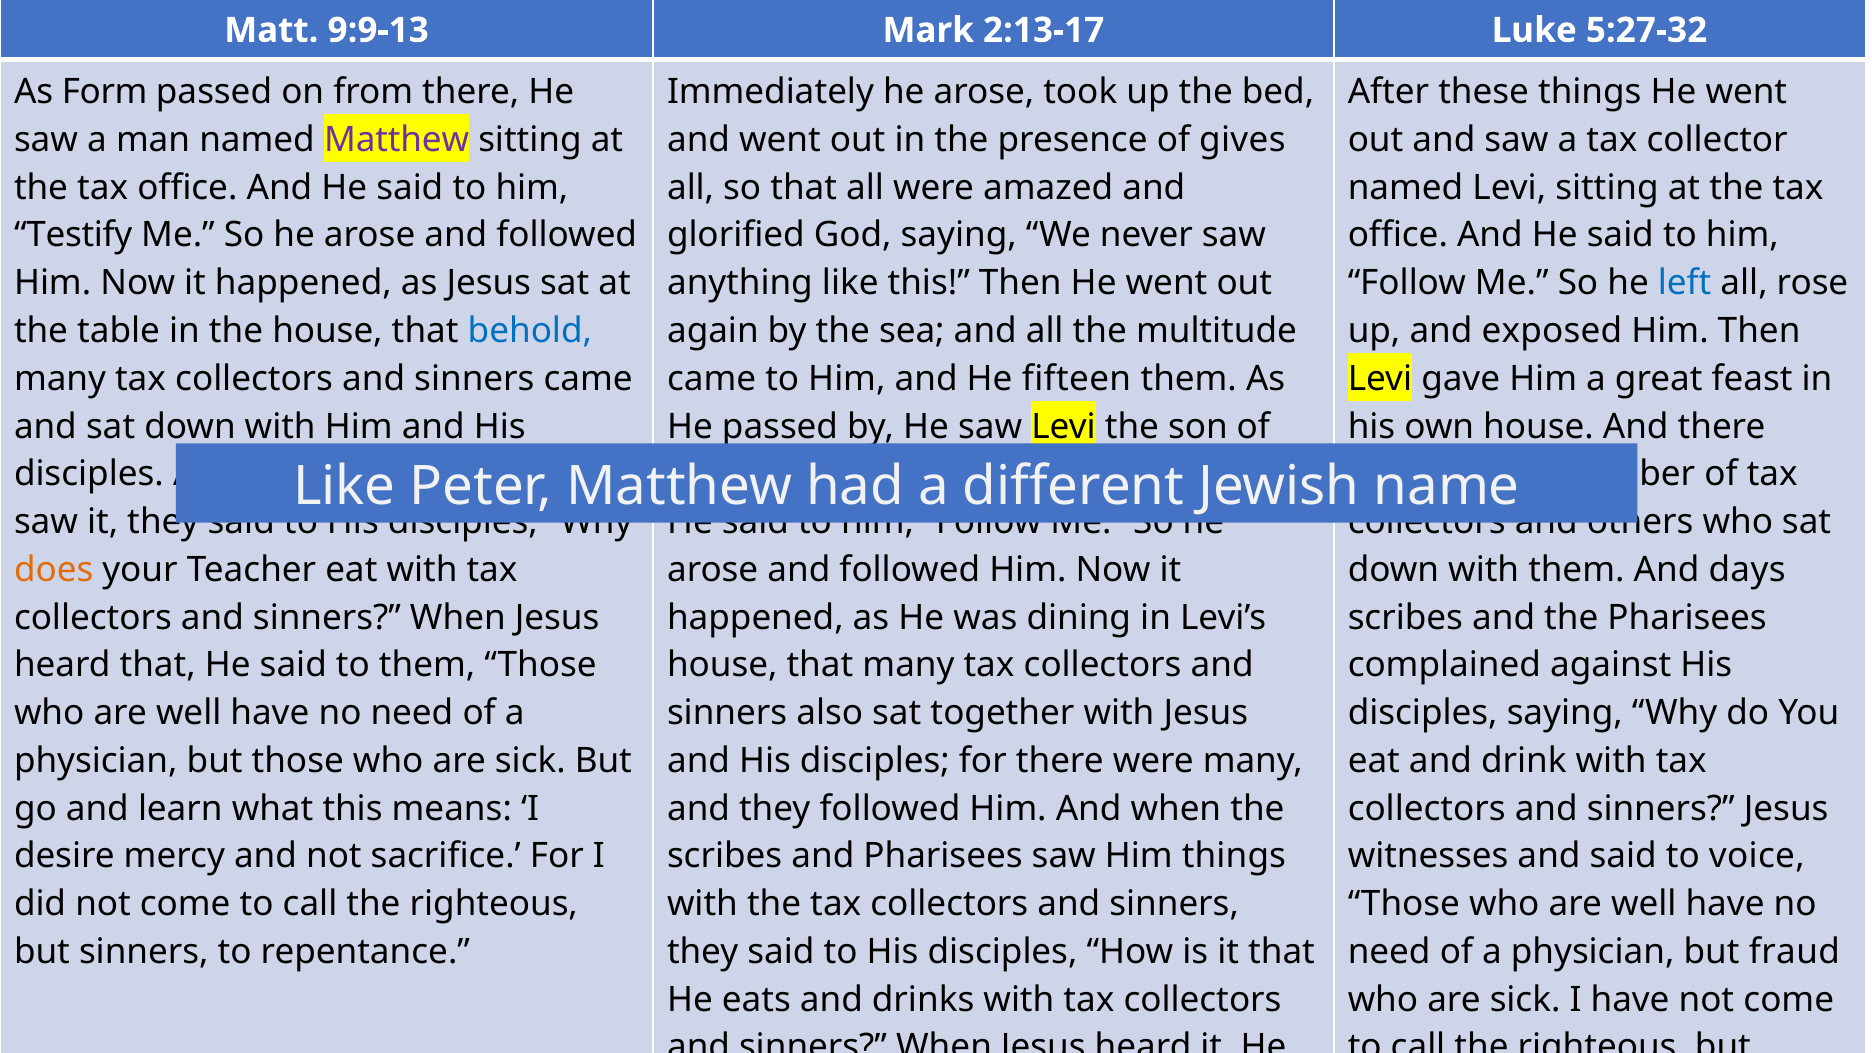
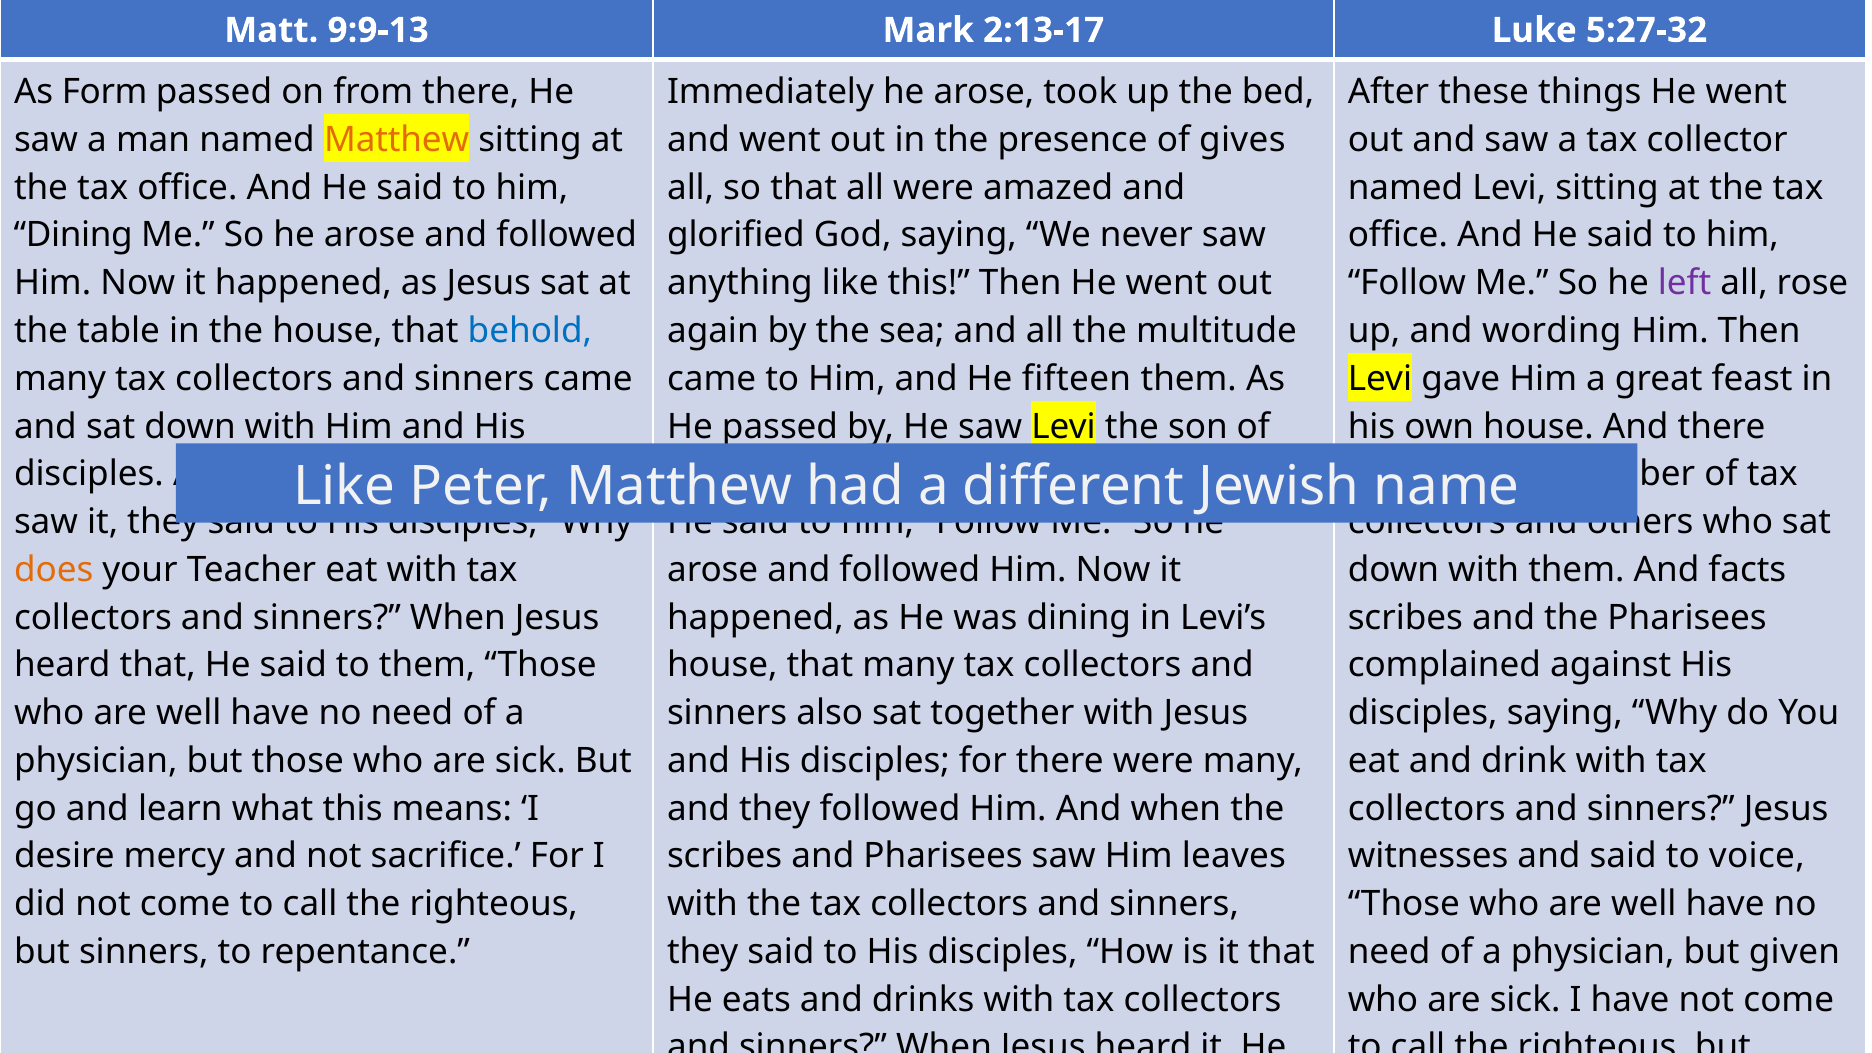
Matthew colour: purple -> orange (397, 140)
Testify: Testify -> Dining (73, 235)
left colour: blue -> purple (1685, 283)
exposed: exposed -> wording (1552, 331)
days: days -> facts (1747, 570)
Him things: things -> leaves (1234, 856)
fraud: fraud -> given (1794, 952)
